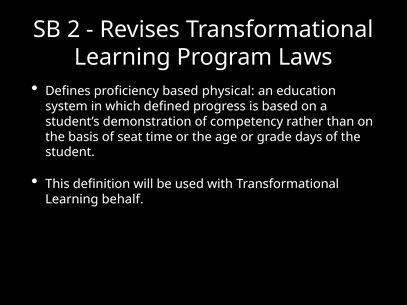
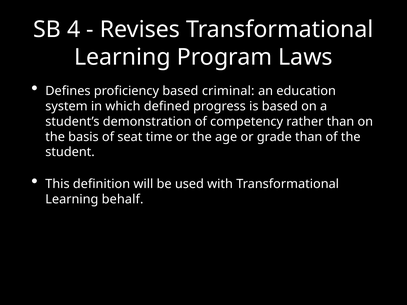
2: 2 -> 4 (74, 29)
physical: physical -> criminal (228, 91)
grade days: days -> than (309, 137)
